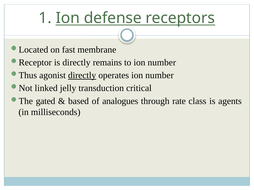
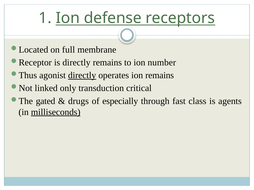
fast: fast -> full (69, 50)
operates ion number: number -> remains (160, 76)
jelly: jelly -> only (68, 88)
based: based -> drugs (78, 101)
analogues: analogues -> especially (120, 101)
rate: rate -> fast (179, 101)
milliseconds underline: none -> present (56, 112)
